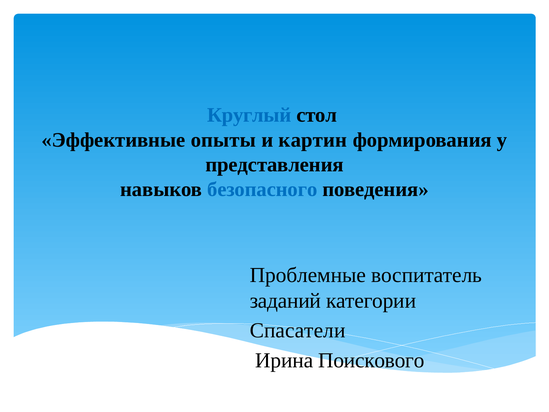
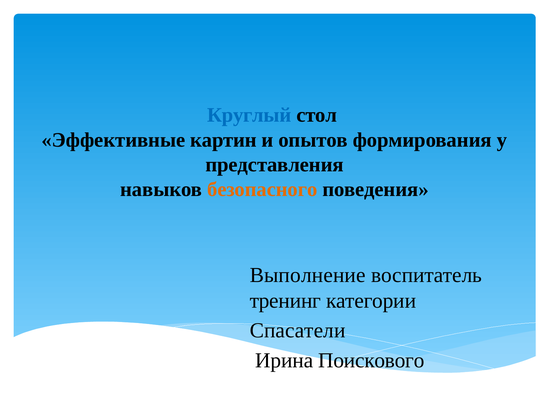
опыты: опыты -> картин (224, 140)
картин: картин -> опытов (313, 140)
безопасного colour: blue -> orange (262, 189)
Проблемные: Проблемные -> Выполнение (308, 275)
заданий: заданий -> тренинг (285, 300)
